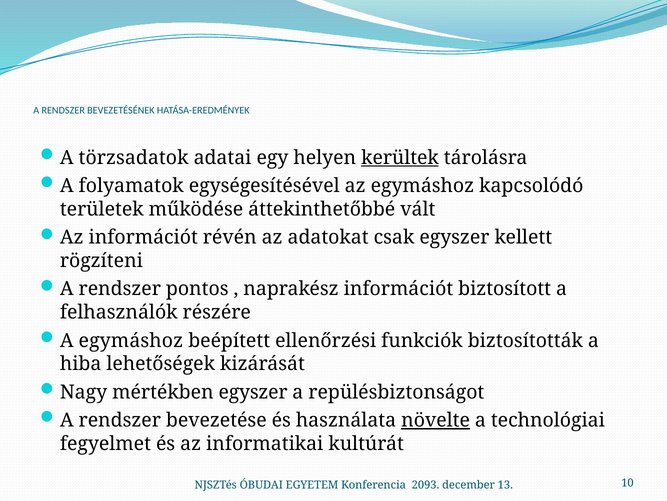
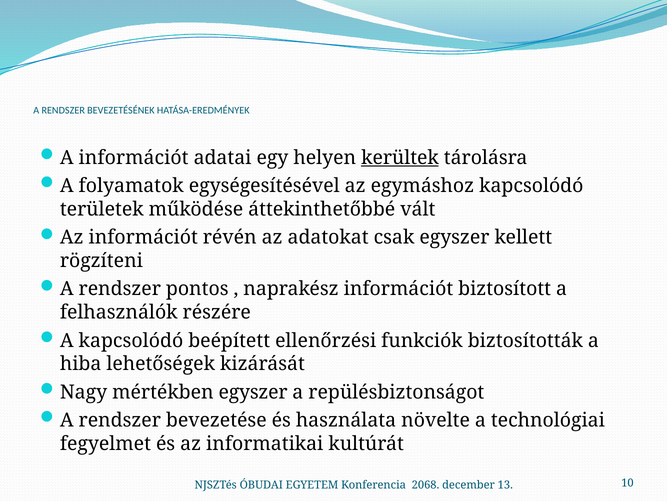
A törzsadatok: törzsadatok -> információt (134, 157)
A egymáshoz: egymáshoz -> kapcsolódó (131, 340)
növelte underline: present -> none (436, 420)
2093: 2093 -> 2068 (426, 484)
